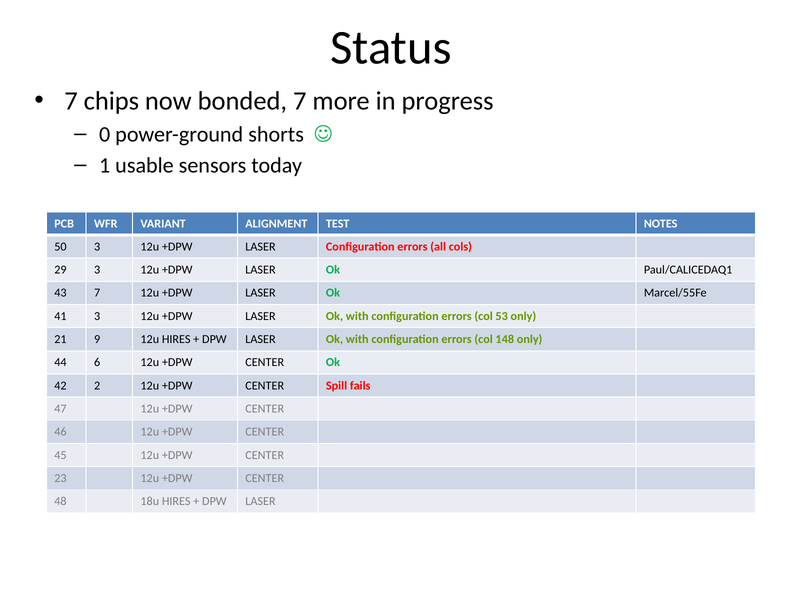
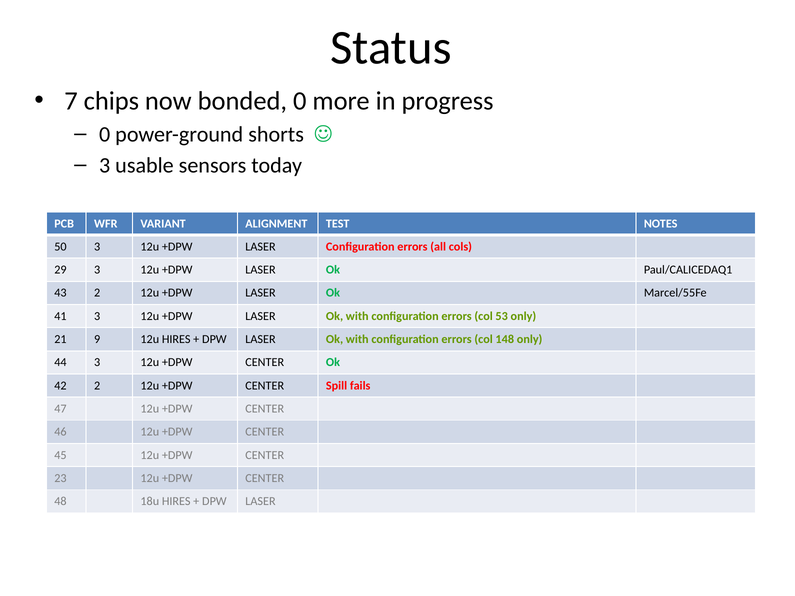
bonded 7: 7 -> 0 (300, 101)
1: 1 -> 3 (105, 165)
43 7: 7 -> 2 (97, 293)
44 6: 6 -> 3 (97, 363)
